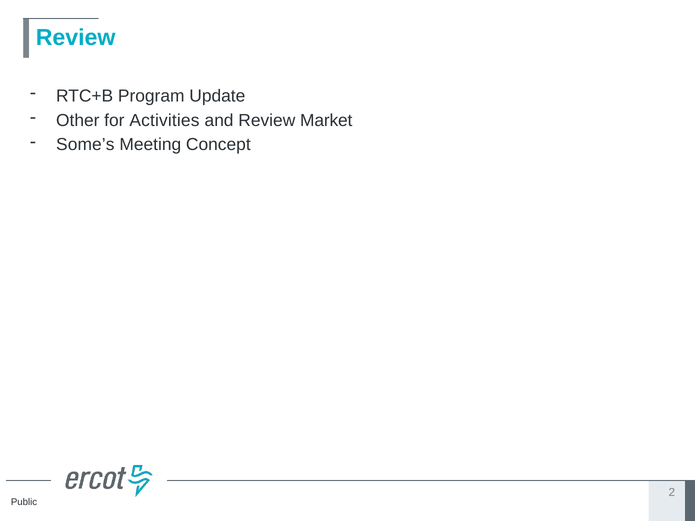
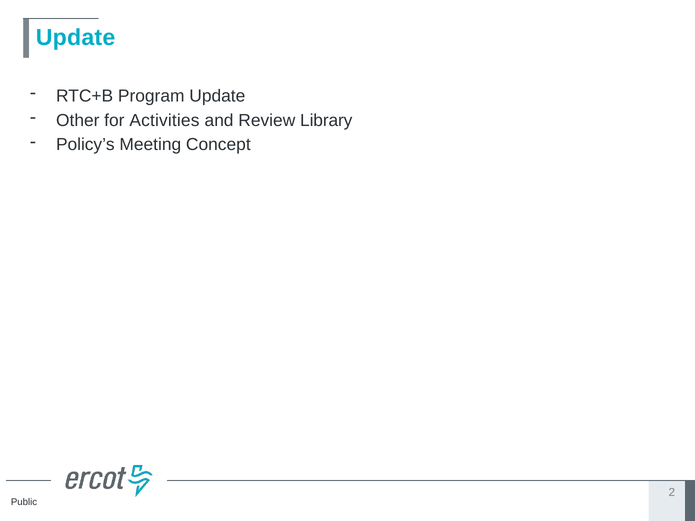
Review: Review -> Update (76, 37)
Market: Market -> Library (326, 120)
Some’s: Some’s -> Policy’s (85, 145)
